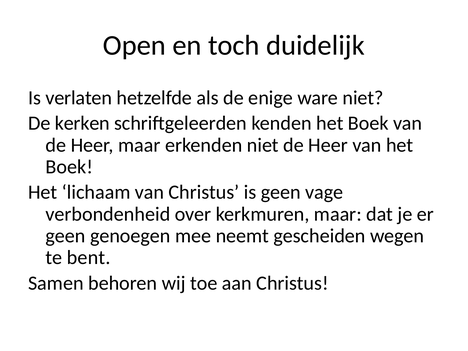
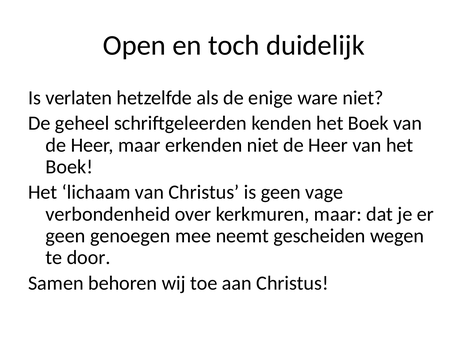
kerken: kerken -> geheel (82, 123)
bent: bent -> door (89, 258)
